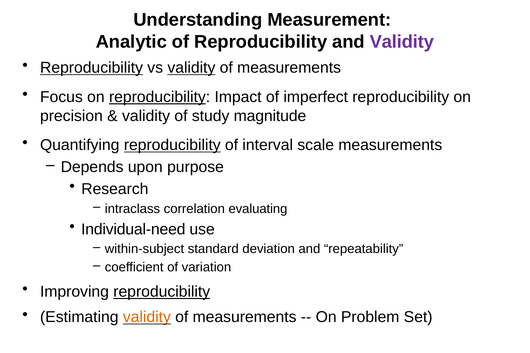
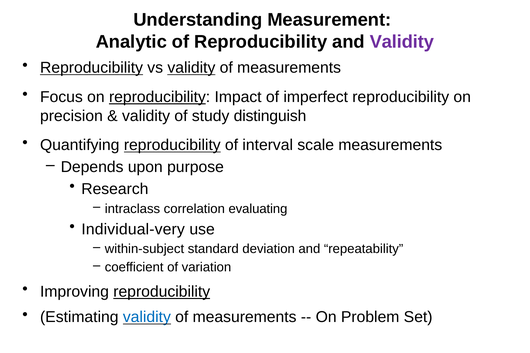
magnitude: magnitude -> distinguish (270, 116)
Individual-need: Individual-need -> Individual-very (133, 230)
validity colour: orange -> blue (147, 317)
